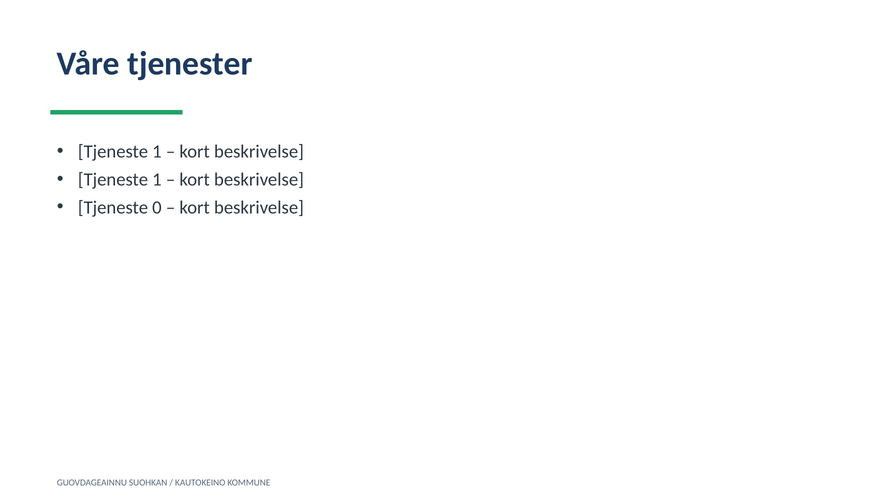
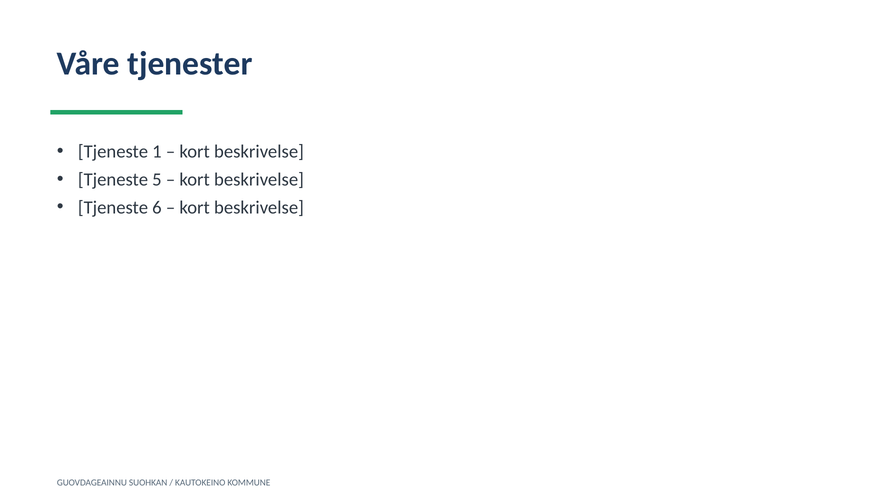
1: 1 -> 5 (157, 180)
0: 0 -> 6 (157, 208)
